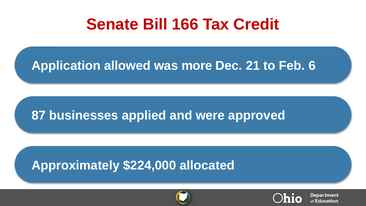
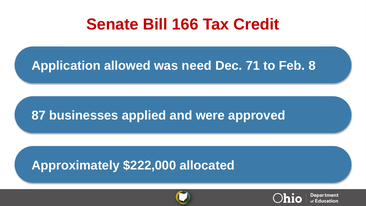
more: more -> need (197, 66)
21: 21 -> 71 (253, 66)
6: 6 -> 8 (312, 66)
$224,000: $224,000 -> $222,000 (150, 165)
